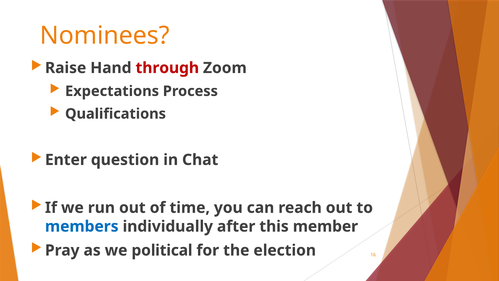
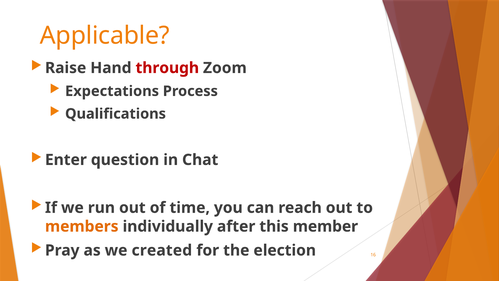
Nominees: Nominees -> Applicable (105, 36)
members colour: blue -> orange (82, 226)
political: political -> created (162, 250)
